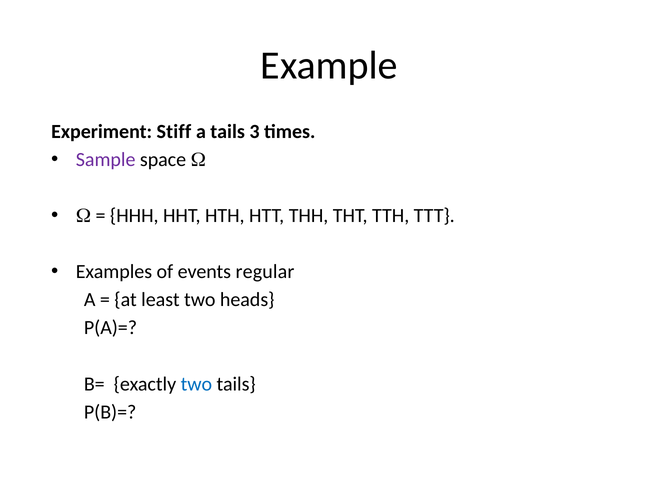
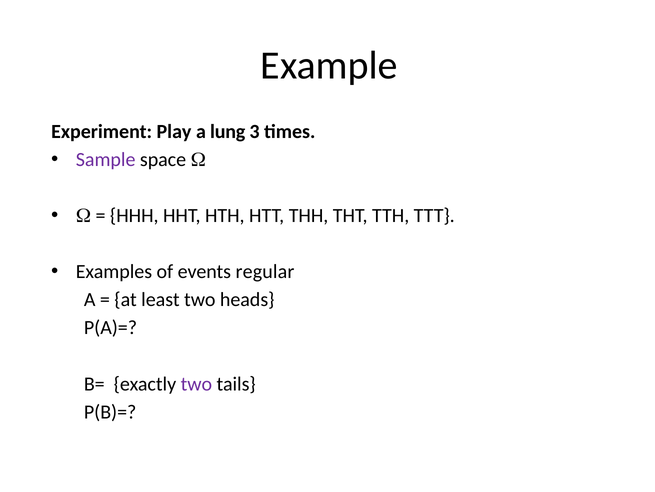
Stiff: Stiff -> Play (174, 131)
a tails: tails -> lung (228, 131)
two colour: blue -> purple (196, 383)
